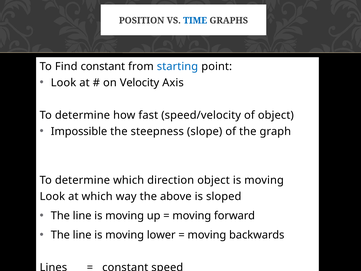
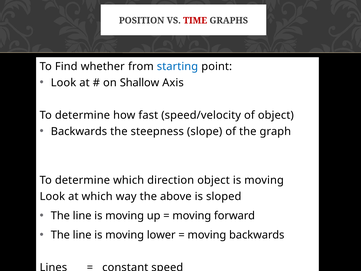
TIME colour: blue -> red (195, 20)
Find constant: constant -> whether (103, 66)
Velocity: Velocity -> Shallow (140, 83)
Impossible: Impossible -> Backwards (79, 131)
